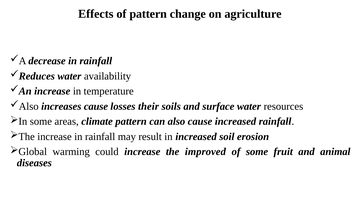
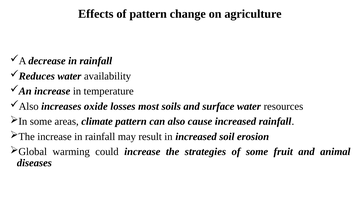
increases cause: cause -> oxide (96, 106)
their: their -> most (148, 106)
improved: improved -> strategies (205, 151)
